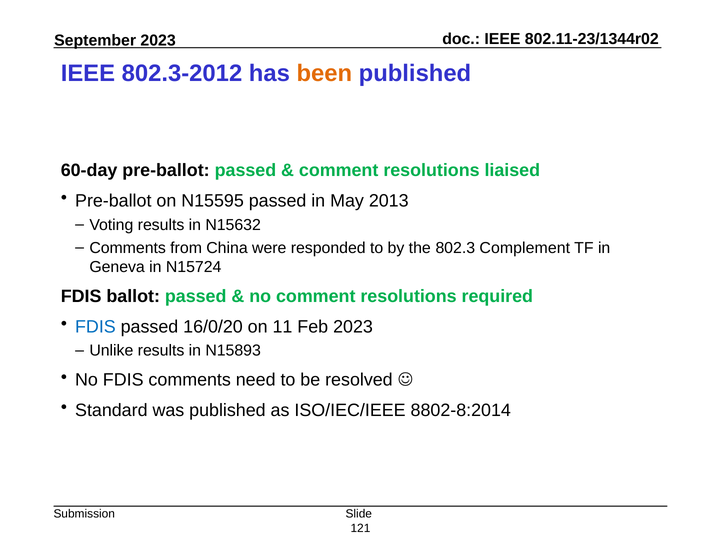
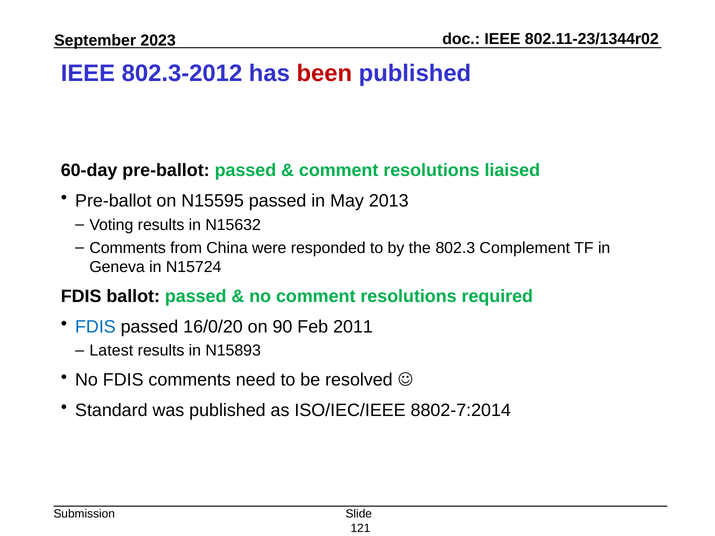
been colour: orange -> red (324, 73)
11: 11 -> 90 (282, 327)
Feb 2023: 2023 -> 2011 (353, 327)
Unlike: Unlike -> Latest (111, 351)
8802-8:2014: 8802-8:2014 -> 8802-7:2014 (461, 411)
